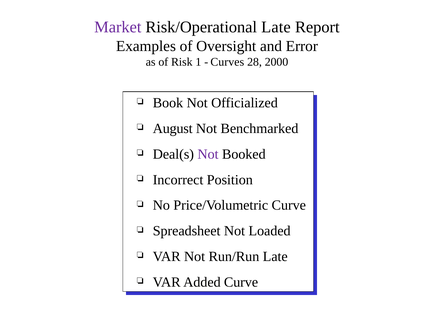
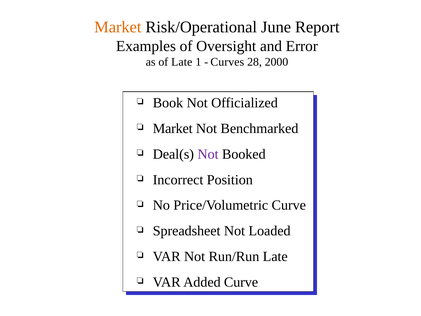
Market colour: purple -> orange (118, 27)
Risk/Operational Late: Late -> June (276, 27)
of Risk: Risk -> Late (182, 62)
August: August -> Market (173, 128)
